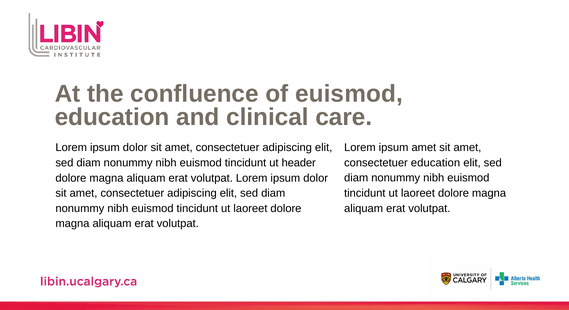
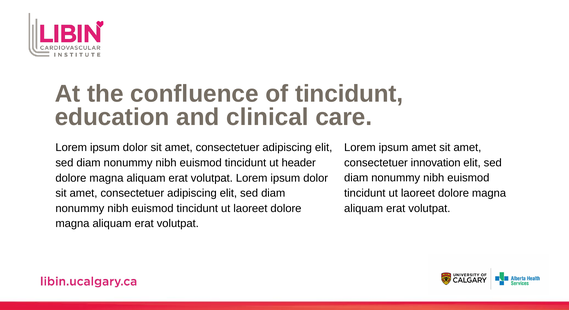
of euismod: euismod -> tincidunt (349, 94)
consectetuer education: education -> innovation (436, 163)
